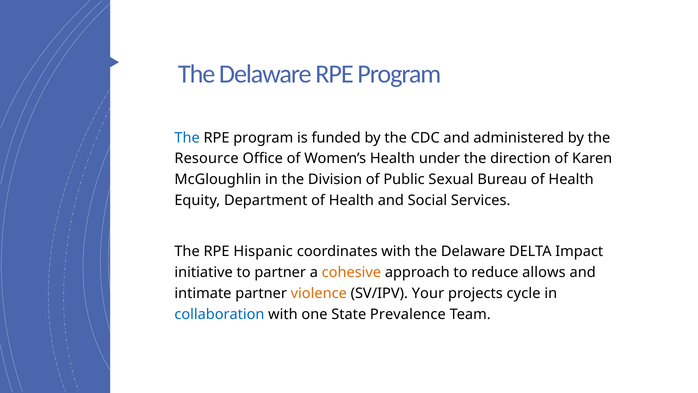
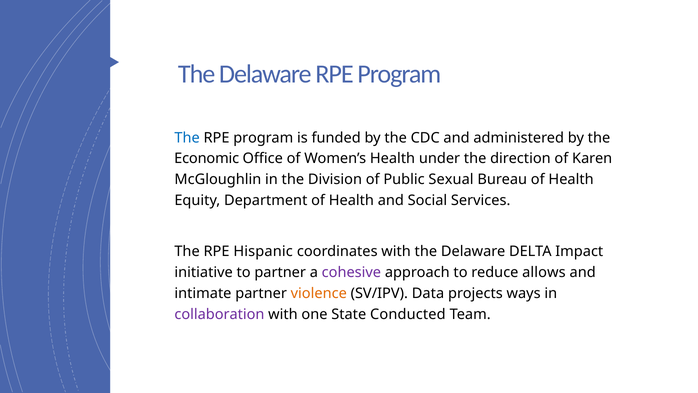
Resource: Resource -> Economic (207, 159)
cohesive colour: orange -> purple (351, 272)
Your: Your -> Data (428, 293)
cycle: cycle -> ways (524, 293)
collaboration colour: blue -> purple (219, 314)
Prevalence: Prevalence -> Conducted (408, 314)
